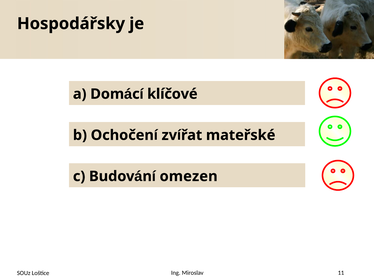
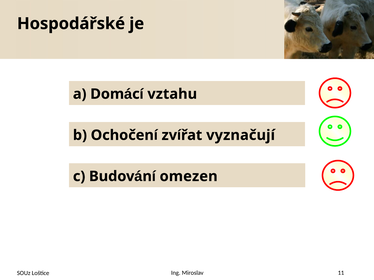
Hospodářsky: Hospodářsky -> Hospodářské (71, 24)
klíčové: klíčové -> vztahu (172, 94)
mateřské: mateřské -> vyznačují (241, 135)
